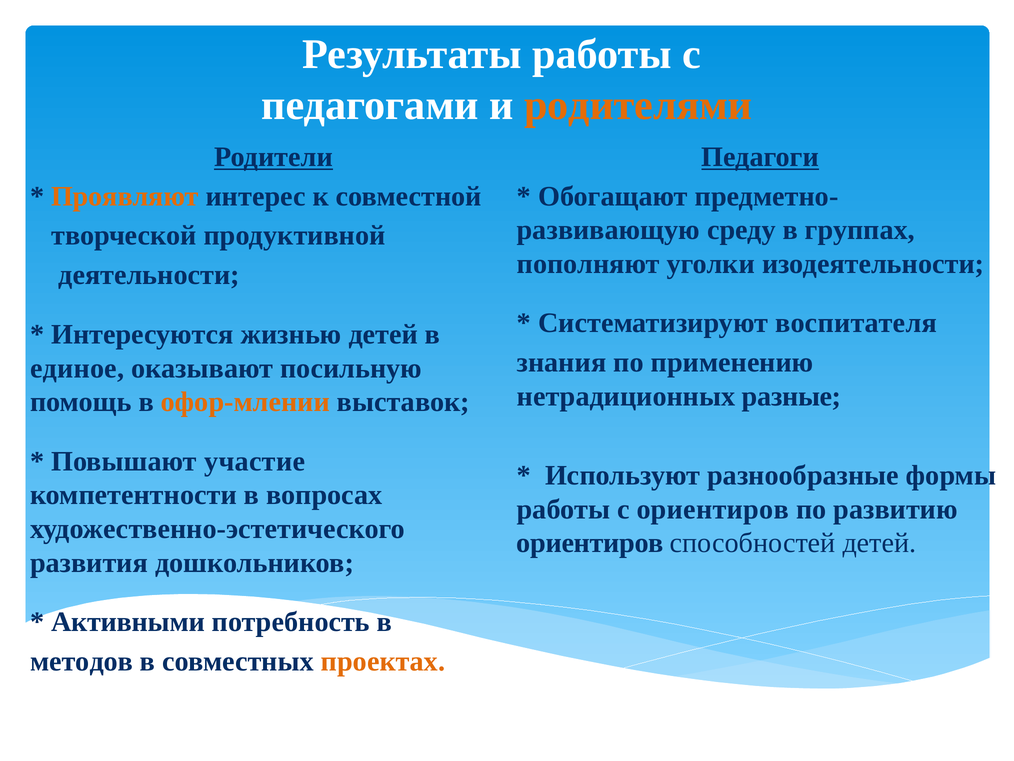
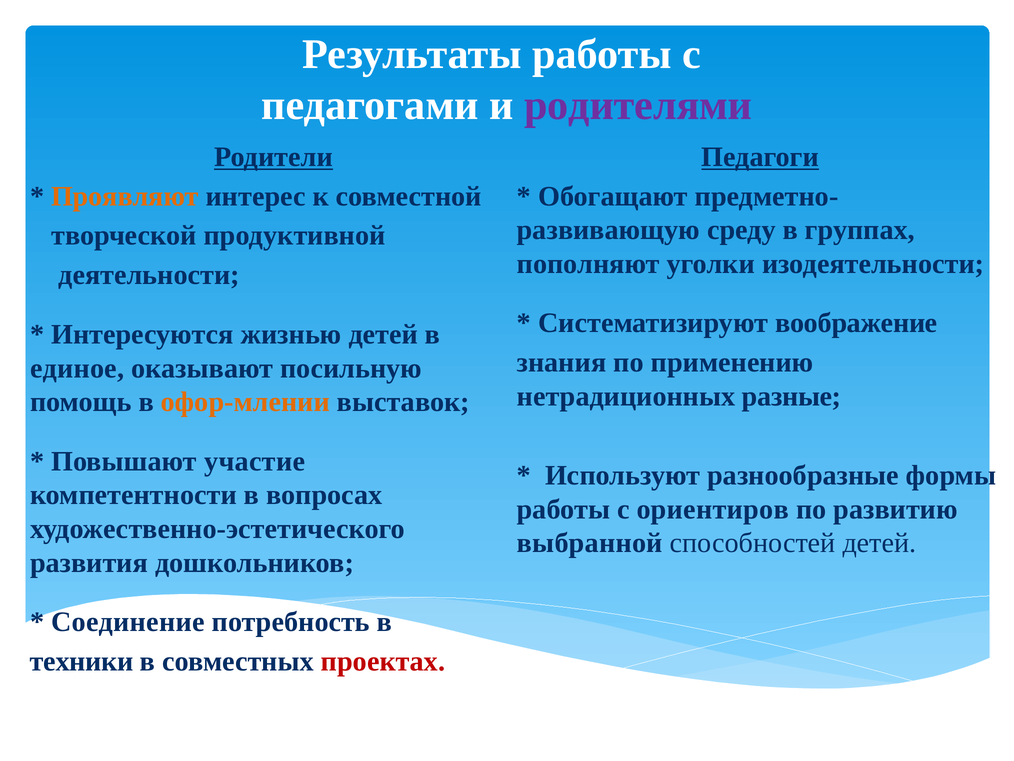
родителями colour: orange -> purple (638, 105)
воспитателя: воспитателя -> воображение (856, 323)
ориентиров: ориентиров -> выбранной (590, 543)
Активными: Активными -> Соединение (128, 622)
методов: методов -> техники (82, 661)
проектах colour: orange -> red (383, 661)
